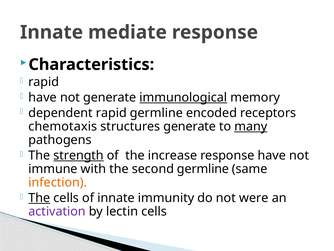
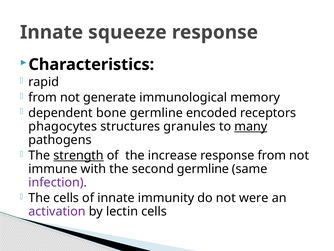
mediate: mediate -> squeeze (127, 32)
have: have -> from (43, 97)
immunological underline: present -> none (183, 97)
dependent rapid: rapid -> bone (111, 113)
chemotaxis: chemotaxis -> phagocytes (63, 126)
structures generate: generate -> granules (190, 126)
response have: have -> from (272, 155)
infection colour: orange -> purple (58, 182)
The underline: present -> none (39, 198)
